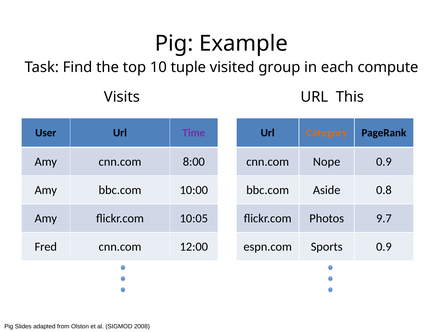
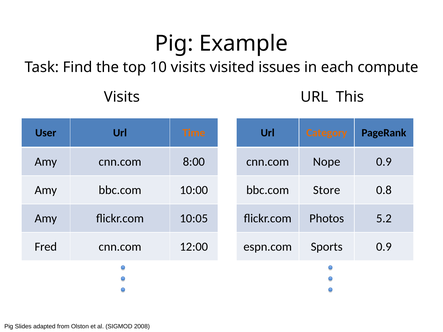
10 tuple: tuple -> visits (188, 67)
group: group -> issues (279, 67)
Time colour: purple -> orange (194, 133)
Aside: Aside -> Store (327, 190)
9.7: 9.7 -> 5.2 (384, 219)
